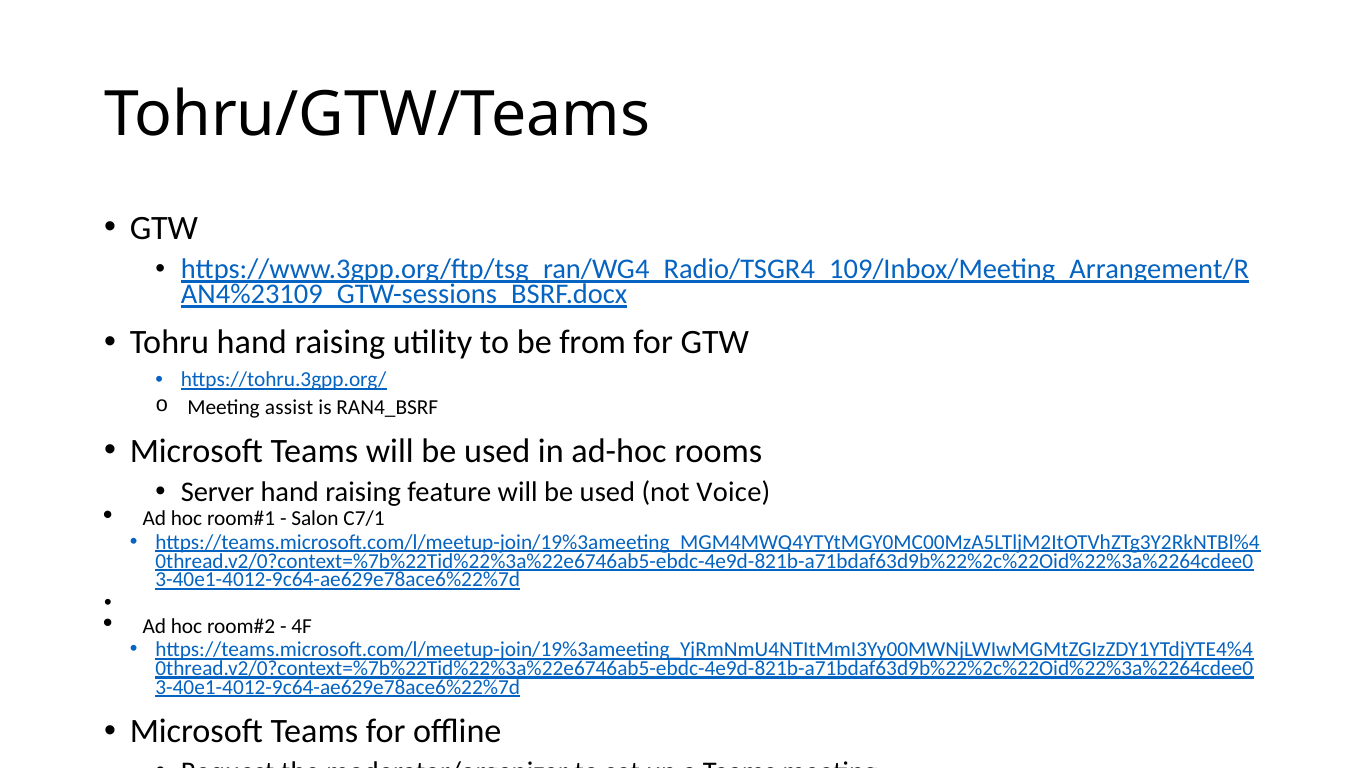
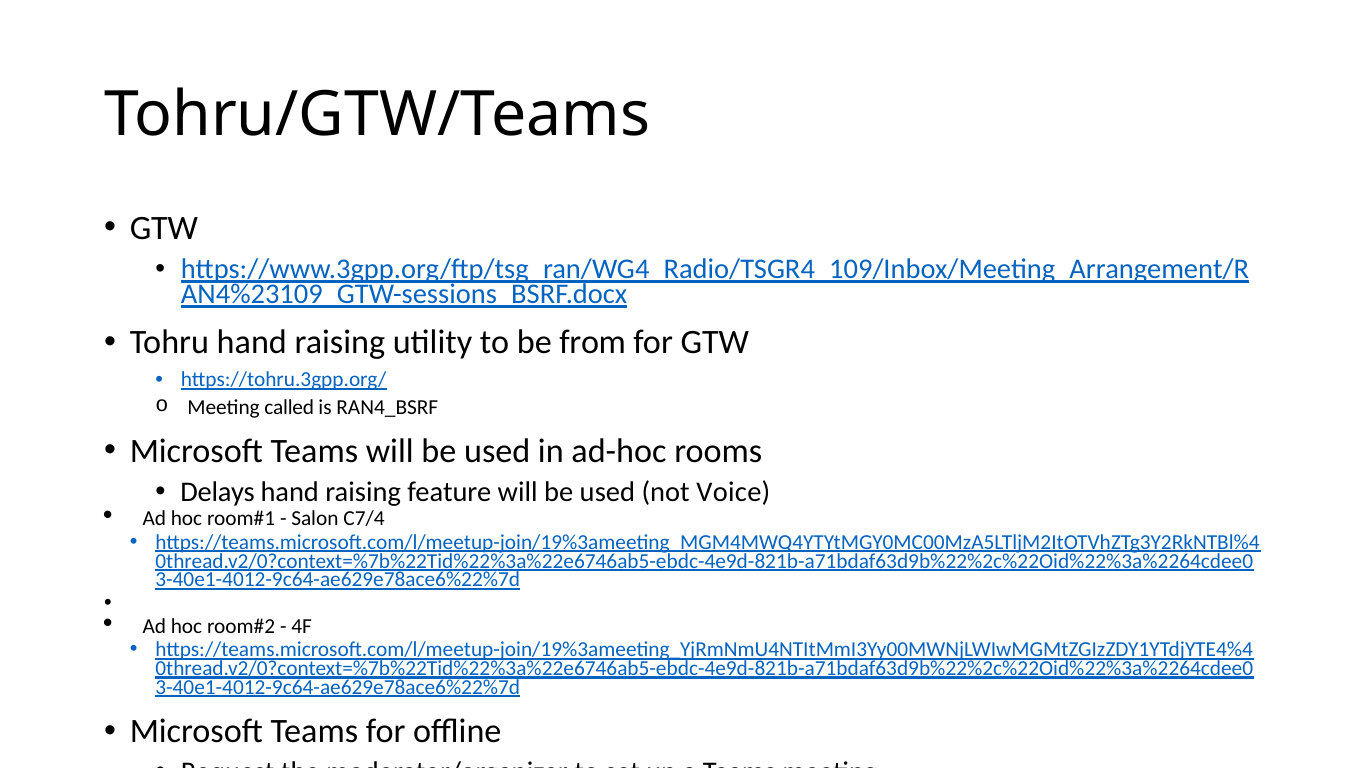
assist: assist -> called (289, 407)
Server: Server -> Delays (218, 492)
C7/1: C7/1 -> C7/4 (364, 519)
